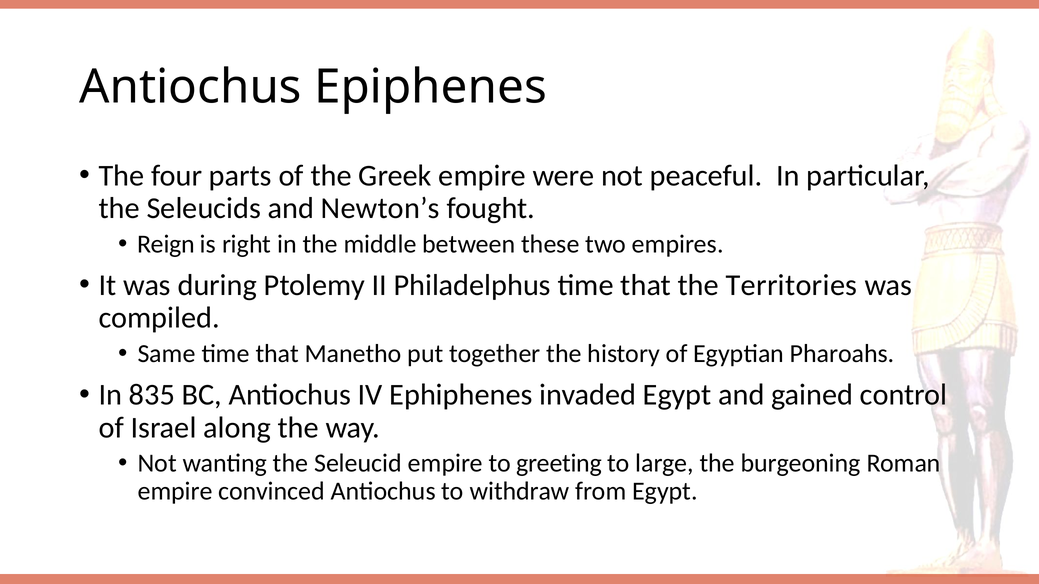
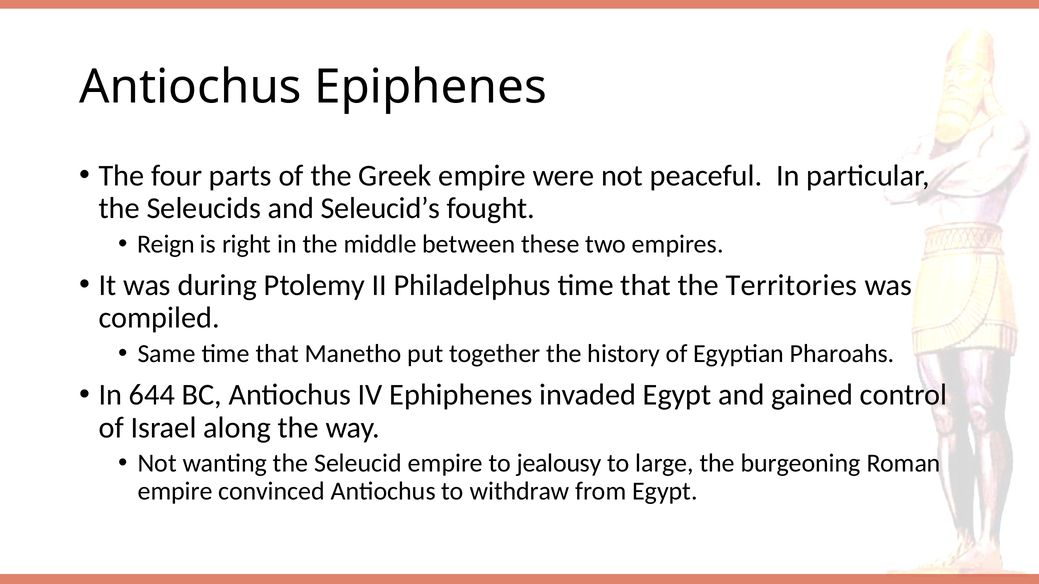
Newton’s: Newton’s -> Seleucid’s (381, 208)
835: 835 -> 644 (152, 395)
greeting: greeting -> jealousy (559, 464)
